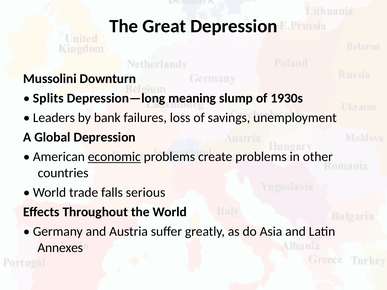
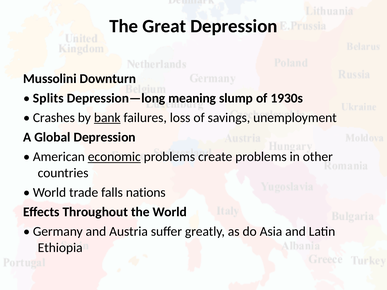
Leaders: Leaders -> Crashes (54, 118)
bank underline: none -> present (107, 118)
serious: serious -> nations (146, 193)
Annexes: Annexes -> Ethiopia (60, 248)
